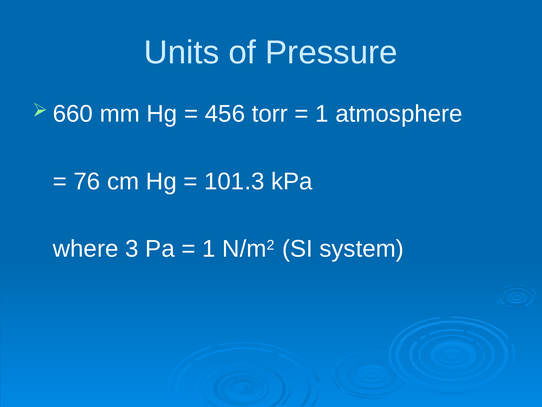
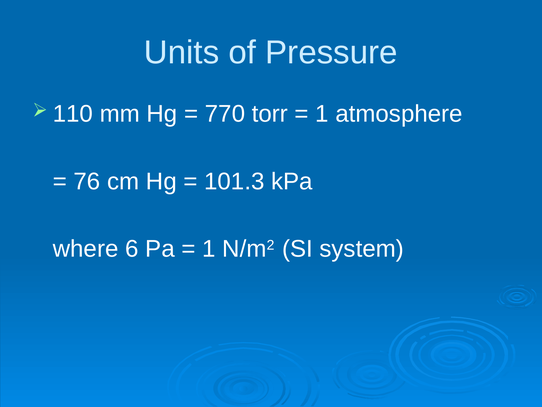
660: 660 -> 110 (73, 114)
456: 456 -> 770 (225, 114)
3: 3 -> 6 (132, 249)
